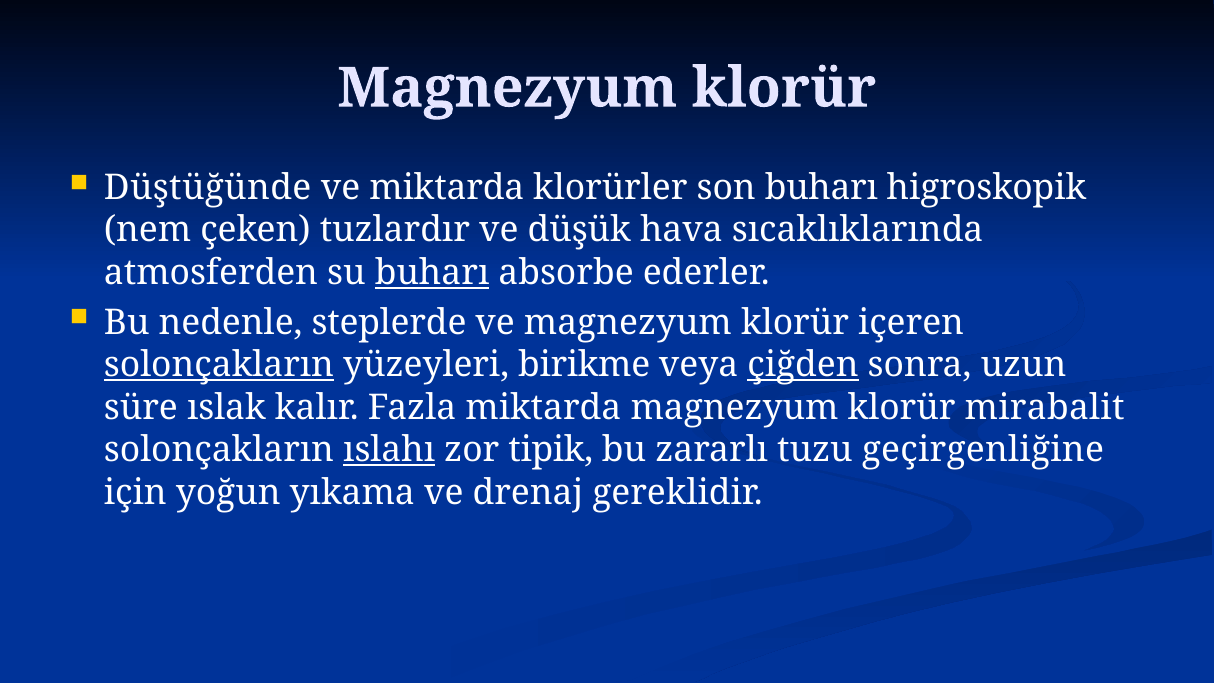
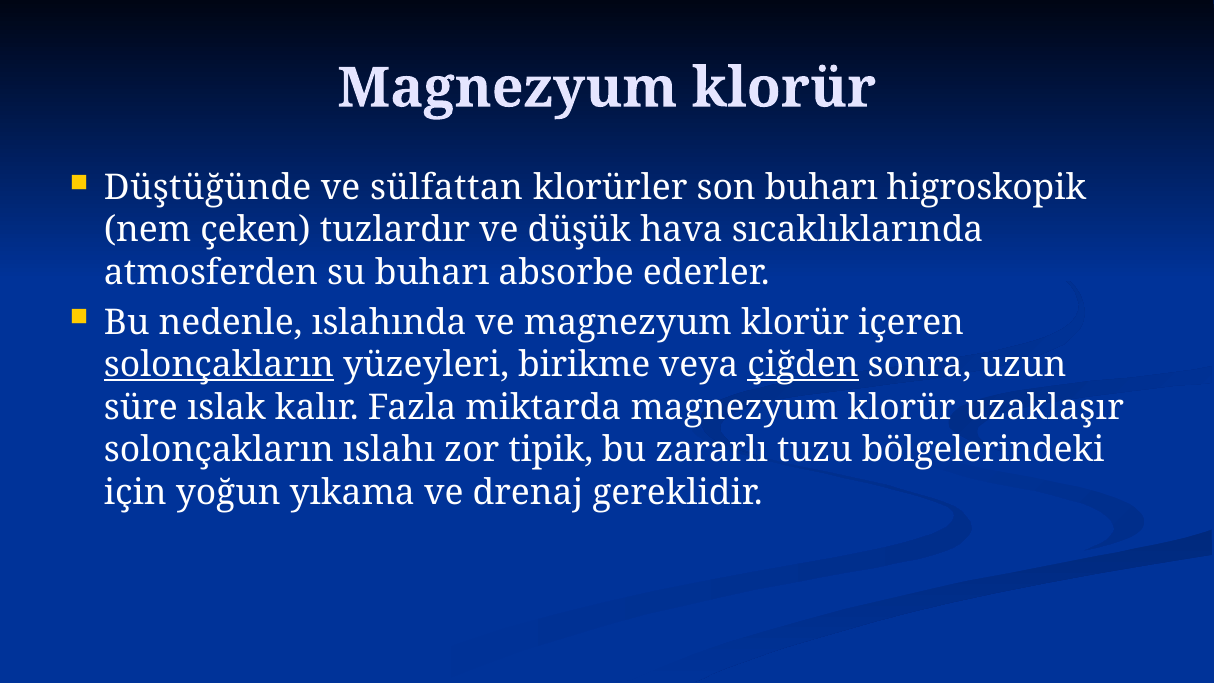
ve miktarda: miktarda -> sülfattan (447, 188)
buharı underline: present -> none (432, 273)
steplerde: steplerde -> ıslahında (389, 322)
mirabalit: mirabalit -> uzaklaşır (1045, 407)
ıslahı underline: present -> none (389, 450)
geçirgenliğine: geçirgenliğine -> bölgelerindeki (983, 450)
